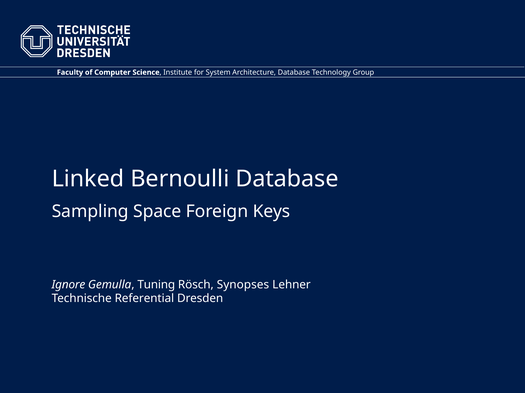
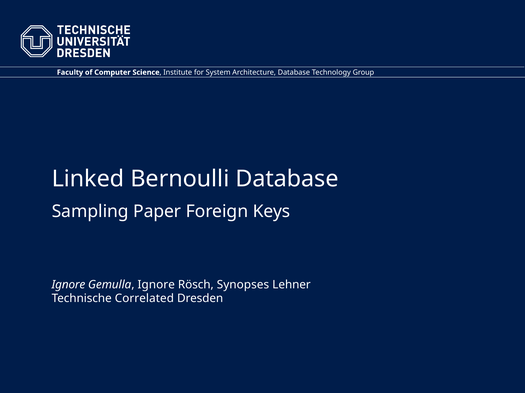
Space: Space -> Paper (157, 212)
Gemulla Tuning: Tuning -> Ignore (156, 285)
Referential: Referential -> Correlated (144, 299)
